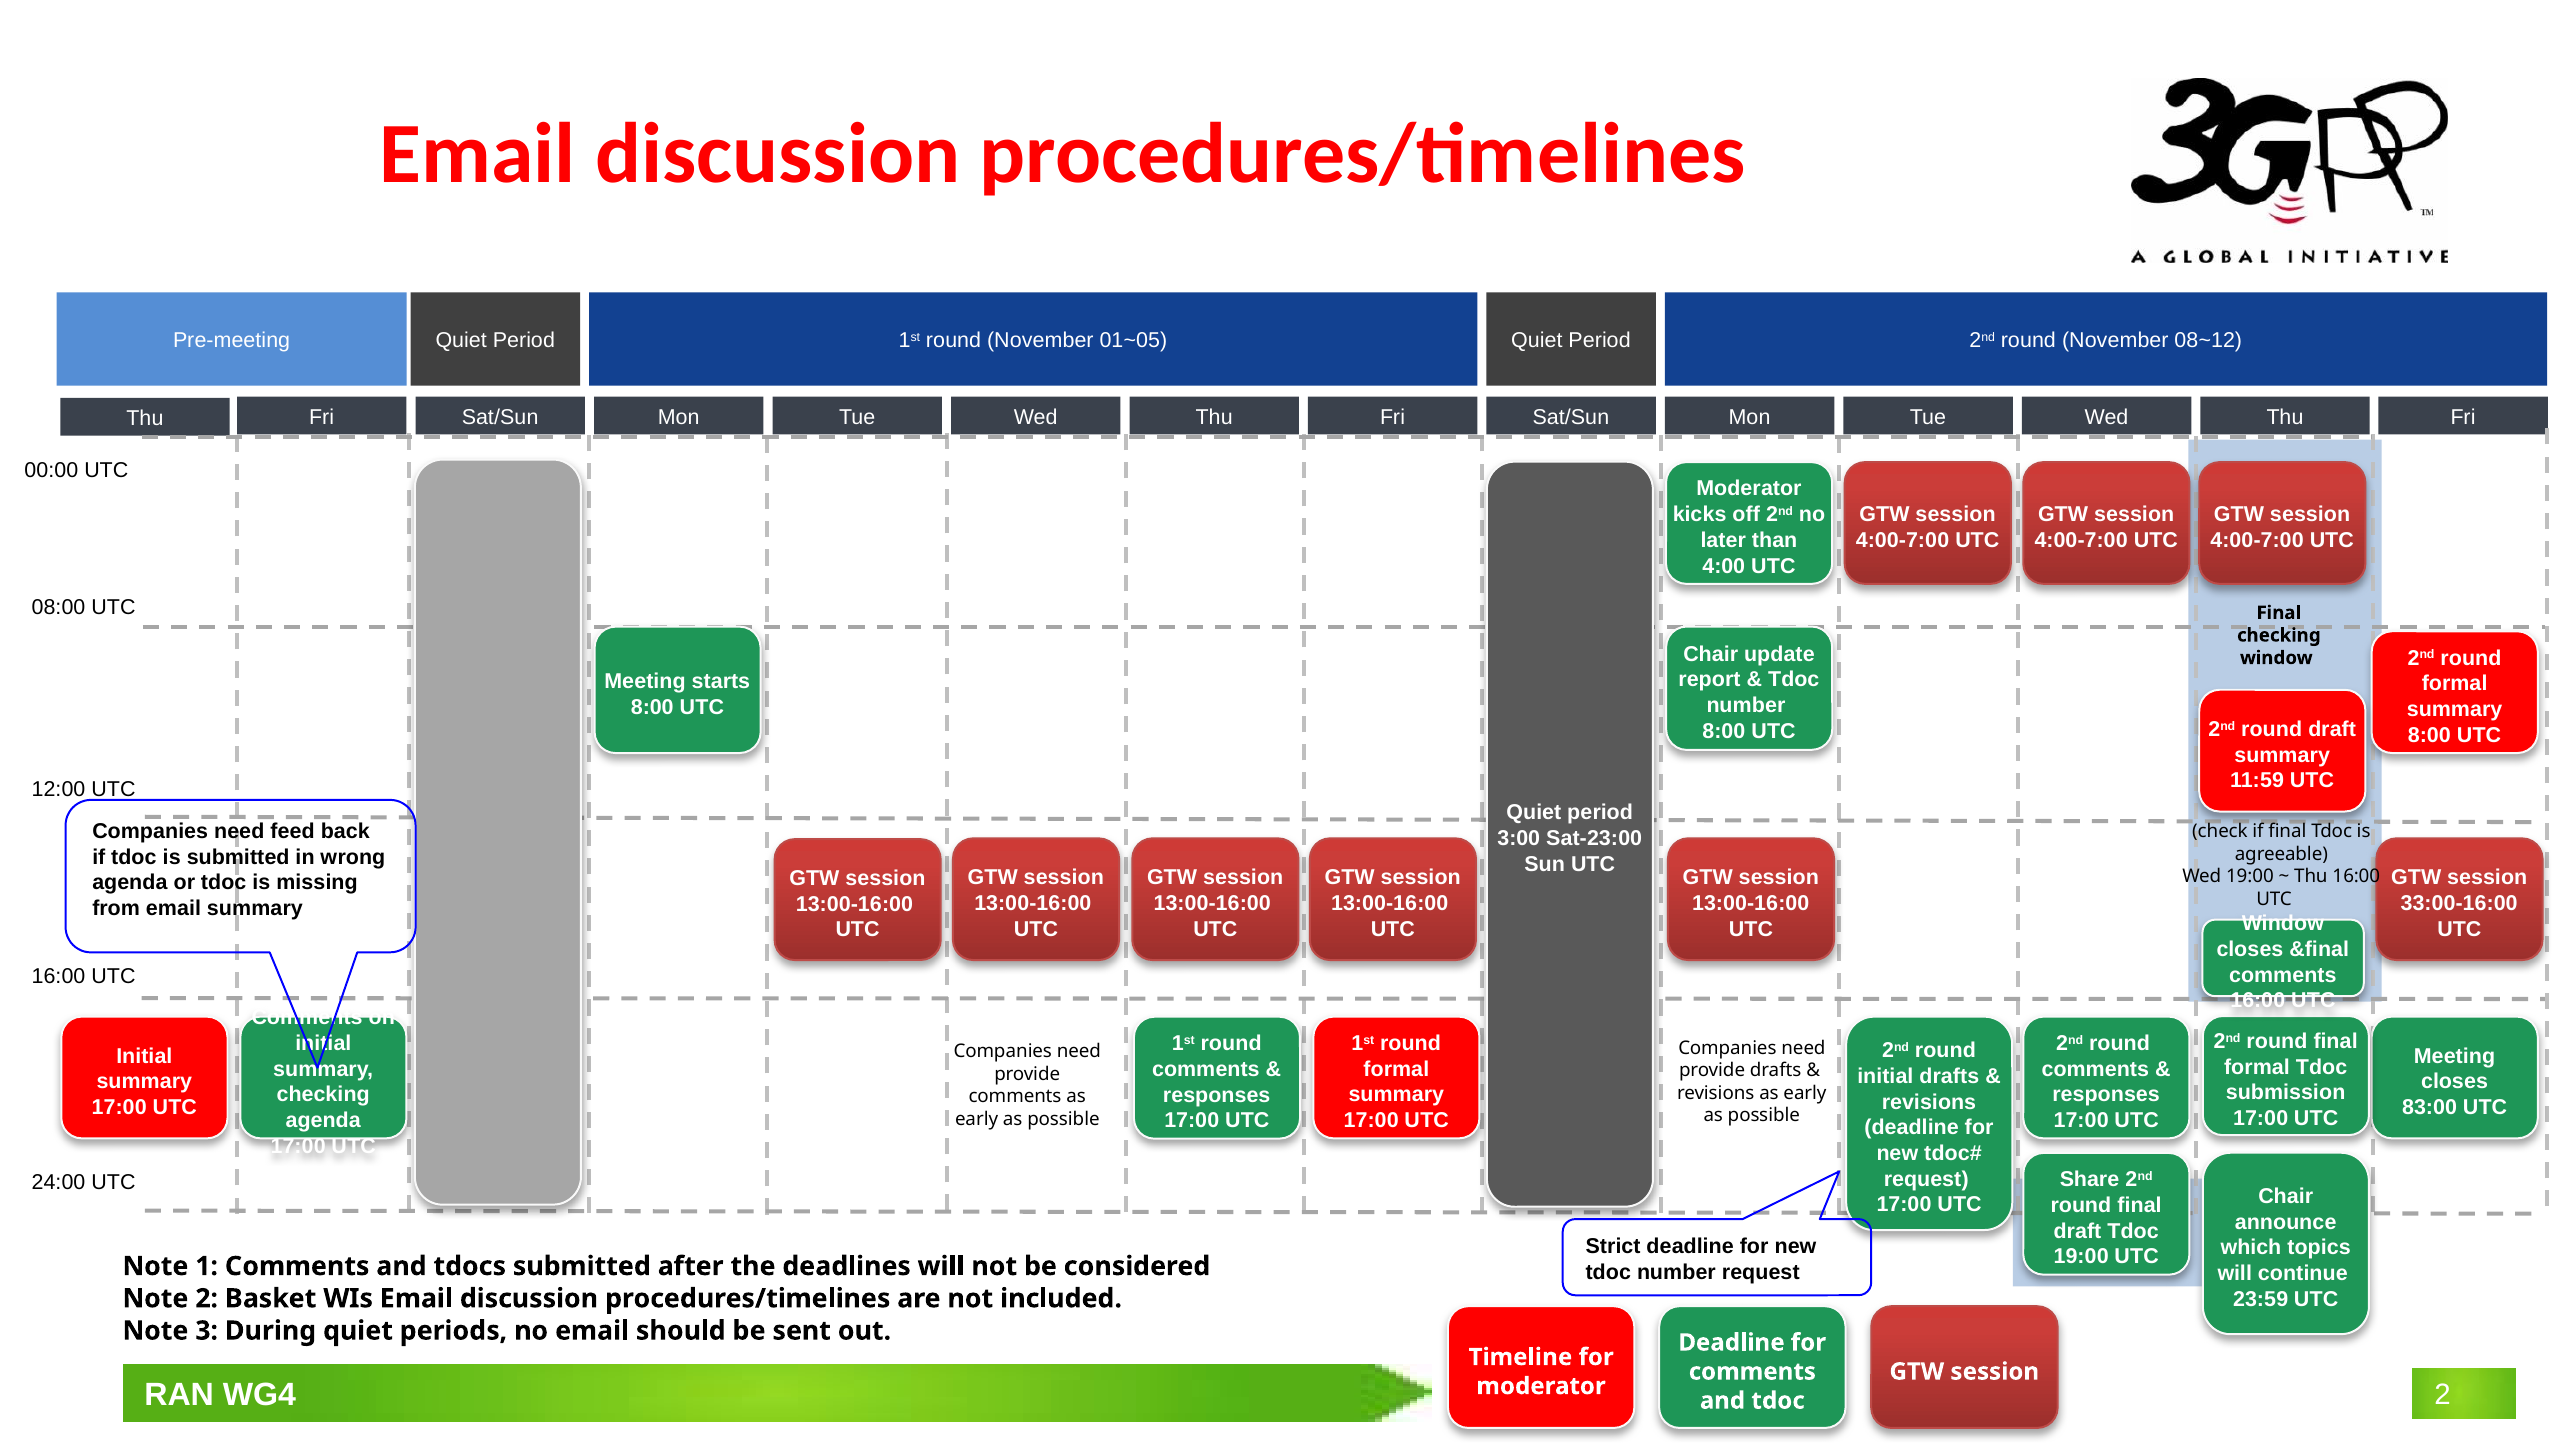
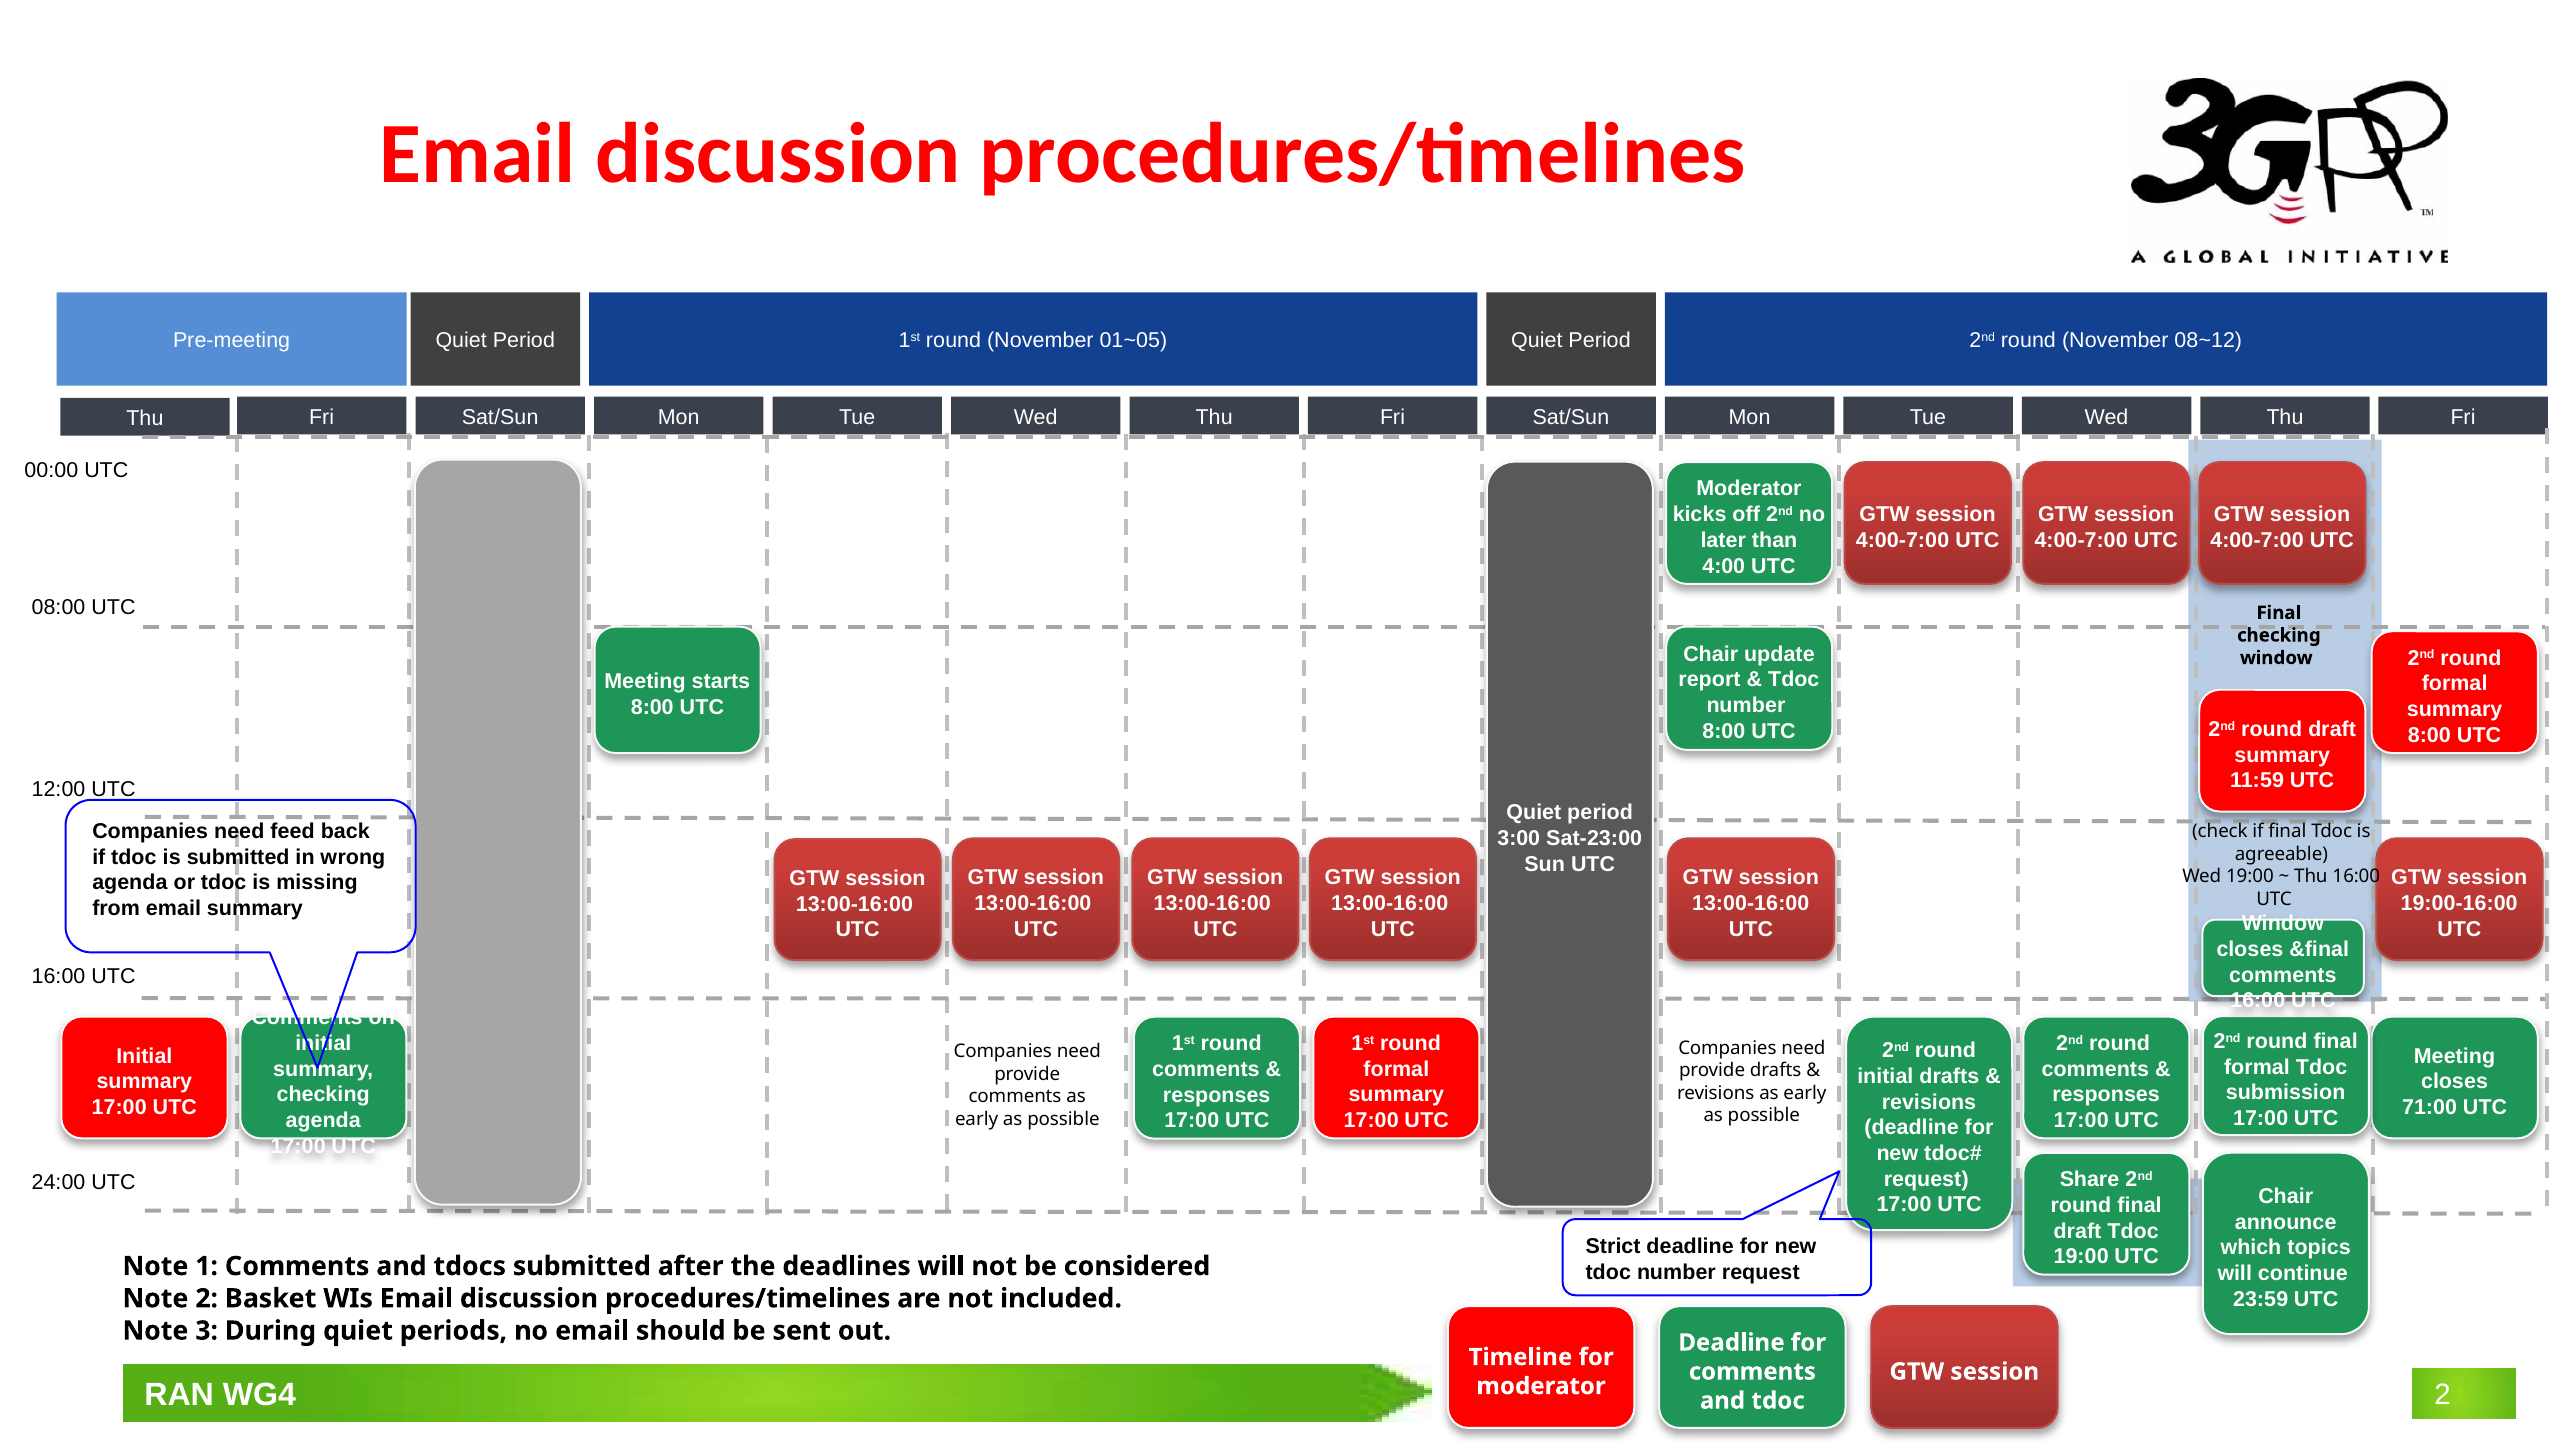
33:00-16:00: 33:00-16:00 -> 19:00-16:00 (2459, 904)
83:00: 83:00 -> 71:00 (2430, 1108)
